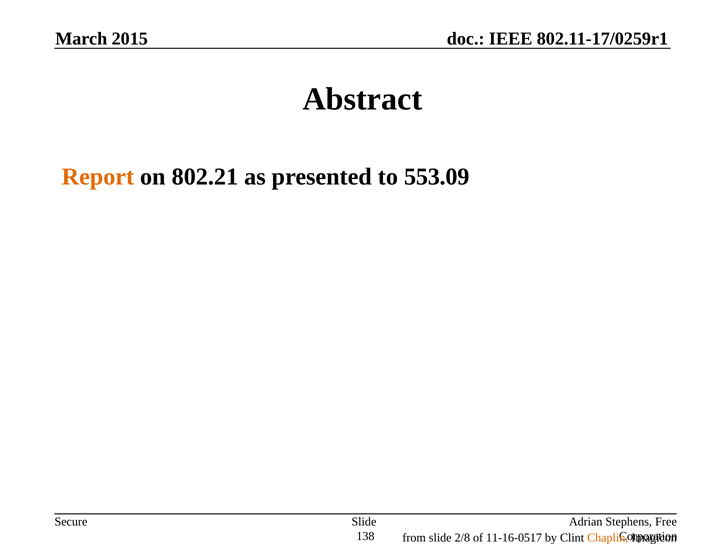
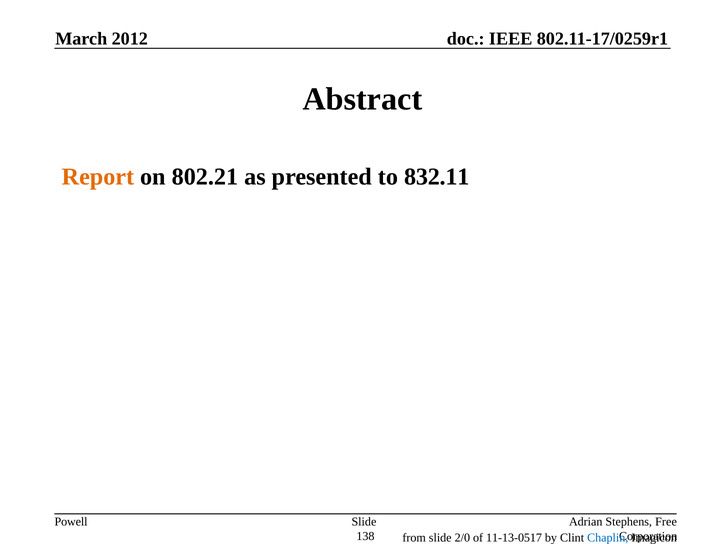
2015: 2015 -> 2012 (130, 39)
553.09: 553.09 -> 832.11 (437, 177)
Secure: Secure -> Powell (71, 521)
2/8: 2/8 -> 2/0 (462, 537)
11-16-0517: 11-16-0517 -> 11-13-0517 (514, 537)
Chaplin colour: orange -> blue (608, 537)
